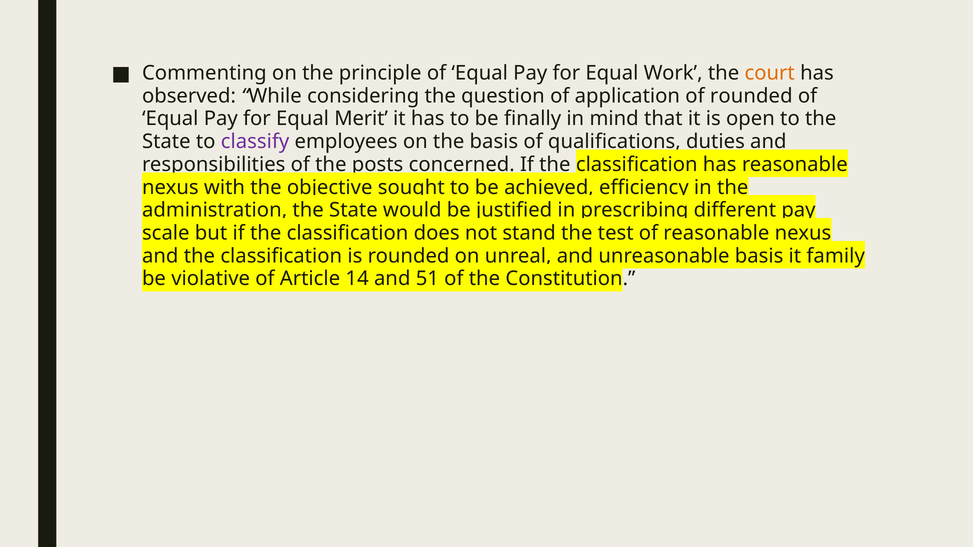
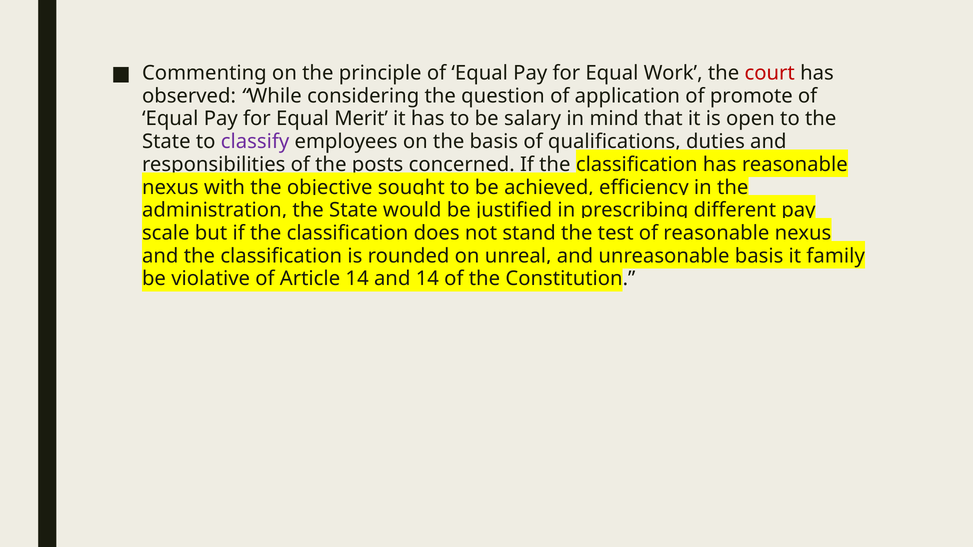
court colour: orange -> red (770, 73)
of rounded: rounded -> promote (751, 96)
finally: finally -> salary (533, 119)
and 51: 51 -> 14 (427, 279)
